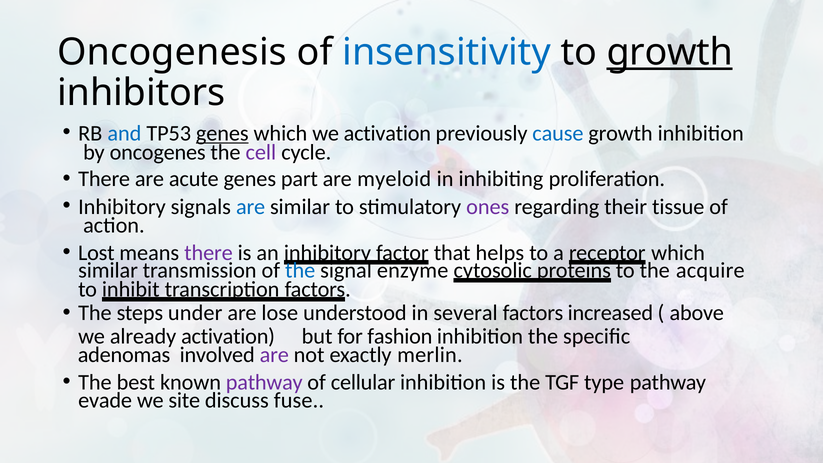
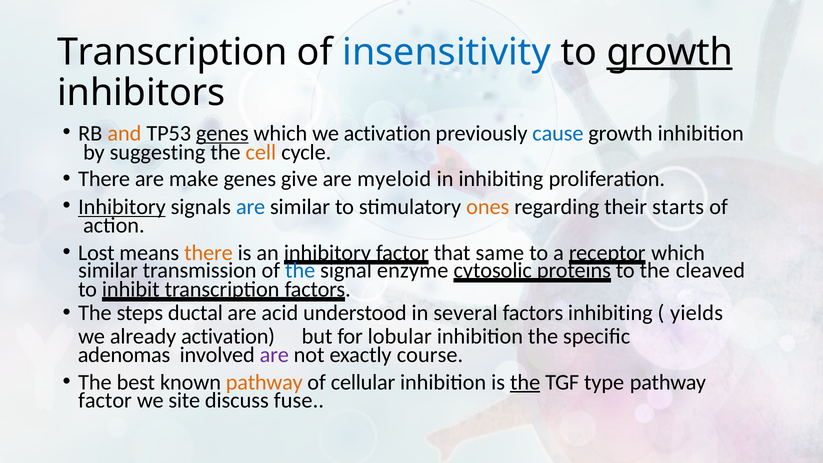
Oncogenesis: Oncogenesis -> Transcription (172, 53)
and colour: blue -> orange (124, 133)
oncogenes: oncogenes -> suggesting (158, 152)
cell colour: purple -> orange (261, 152)
acute: acute -> make (194, 179)
part: part -> give (299, 179)
Inhibitory underline: none -> present (122, 207)
ones colour: purple -> orange (488, 207)
tissue: tissue -> starts (678, 207)
there colour: purple -> orange (209, 253)
helps: helps -> same (500, 253)
acquire: acquire -> cleaved (710, 271)
under: under -> ductal (195, 313)
lose: lose -> acid (280, 313)
factors increased: increased -> inhibiting (610, 313)
above: above -> yields (697, 313)
fashion: fashion -> lobular (400, 336)
merlin: merlin -> course (430, 355)
pathway colour: purple -> orange (264, 382)
the underline: none -> present (525, 382)
evade: evade -> factor (105, 400)
